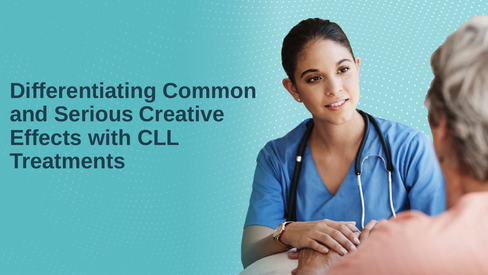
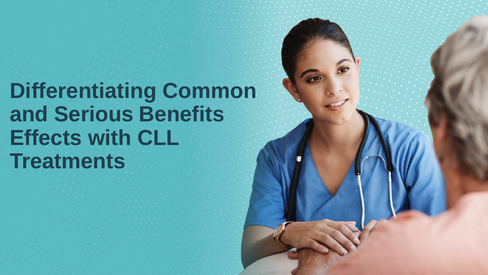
Creative: Creative -> Benefits (182, 114)
